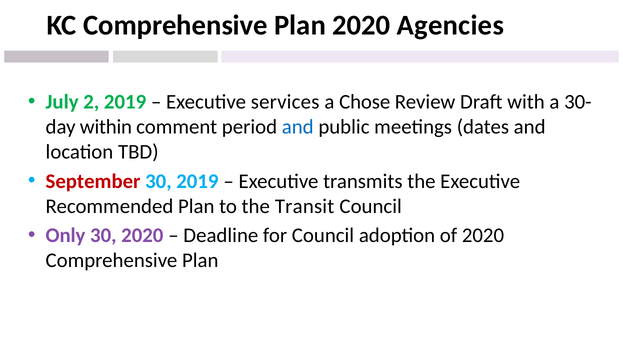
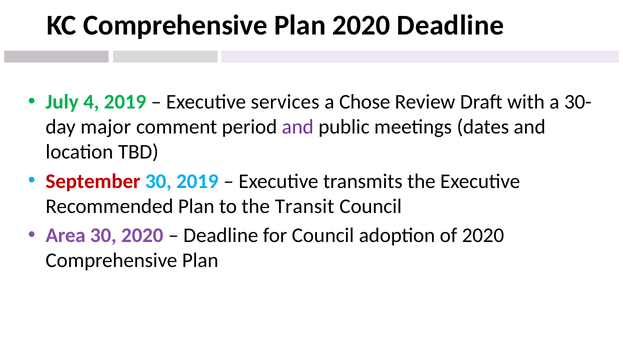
2020 Agencies: Agencies -> Deadline (450, 25)
2: 2 -> 4 (91, 102)
within: within -> major (106, 127)
and colour: blue -> purple (298, 127)
Only: Only -> Area (66, 236)
